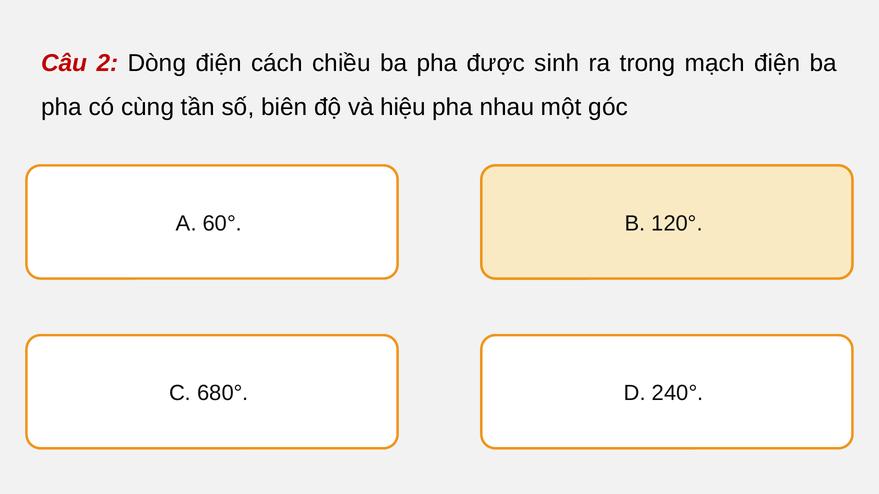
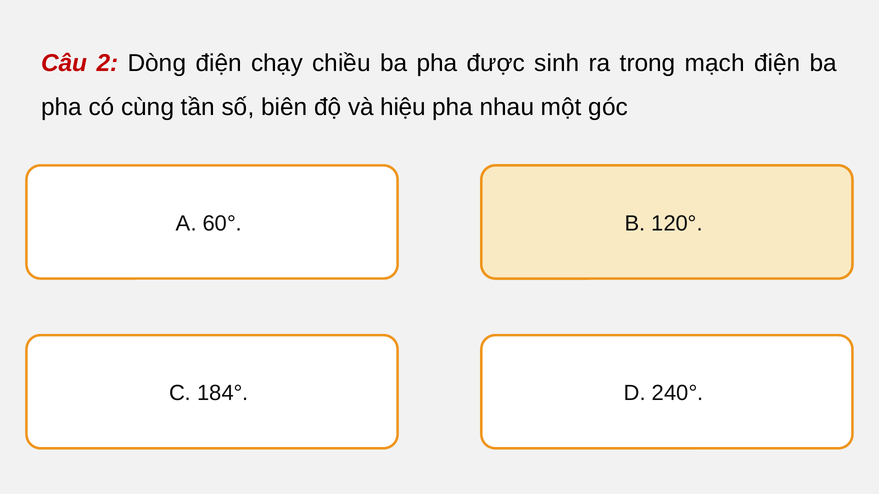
cách: cách -> chạy (277, 63)
680°: 680° -> 184° (223, 394)
